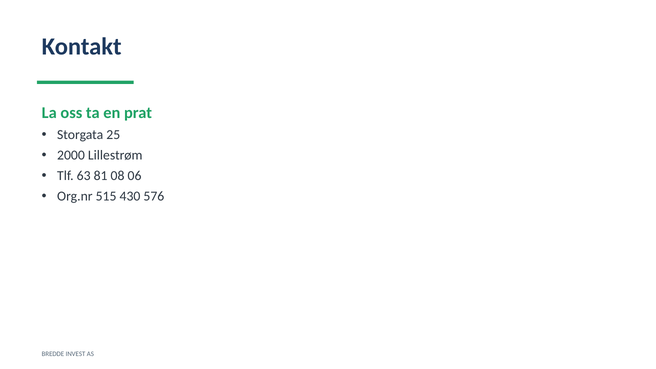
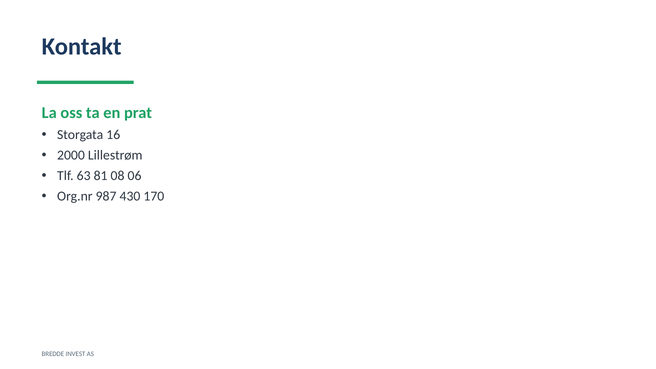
25: 25 -> 16 (113, 135)
515: 515 -> 987 (106, 196)
576: 576 -> 170 (154, 196)
